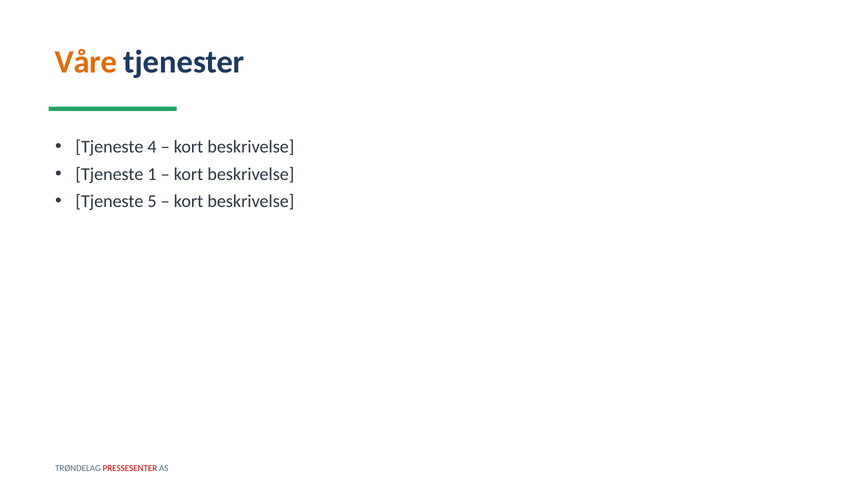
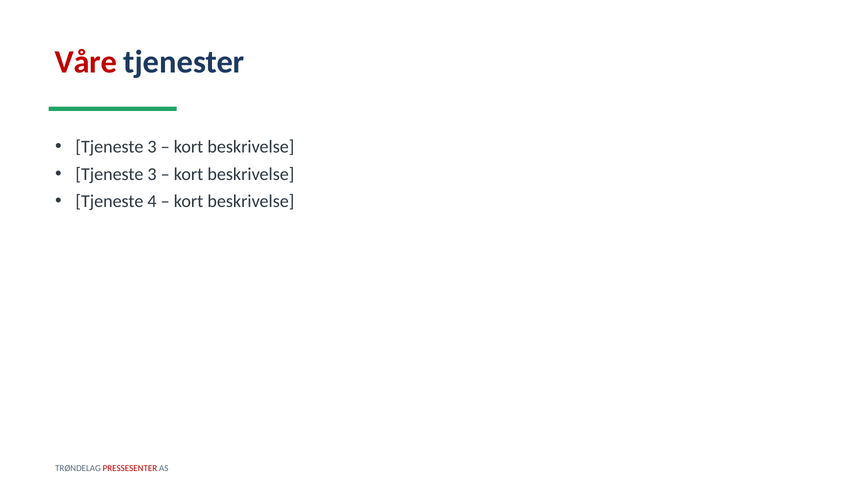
Våre colour: orange -> red (86, 62)
4: 4 -> 3 (152, 147)
1: 1 -> 3 (152, 174)
5: 5 -> 4 (152, 201)
